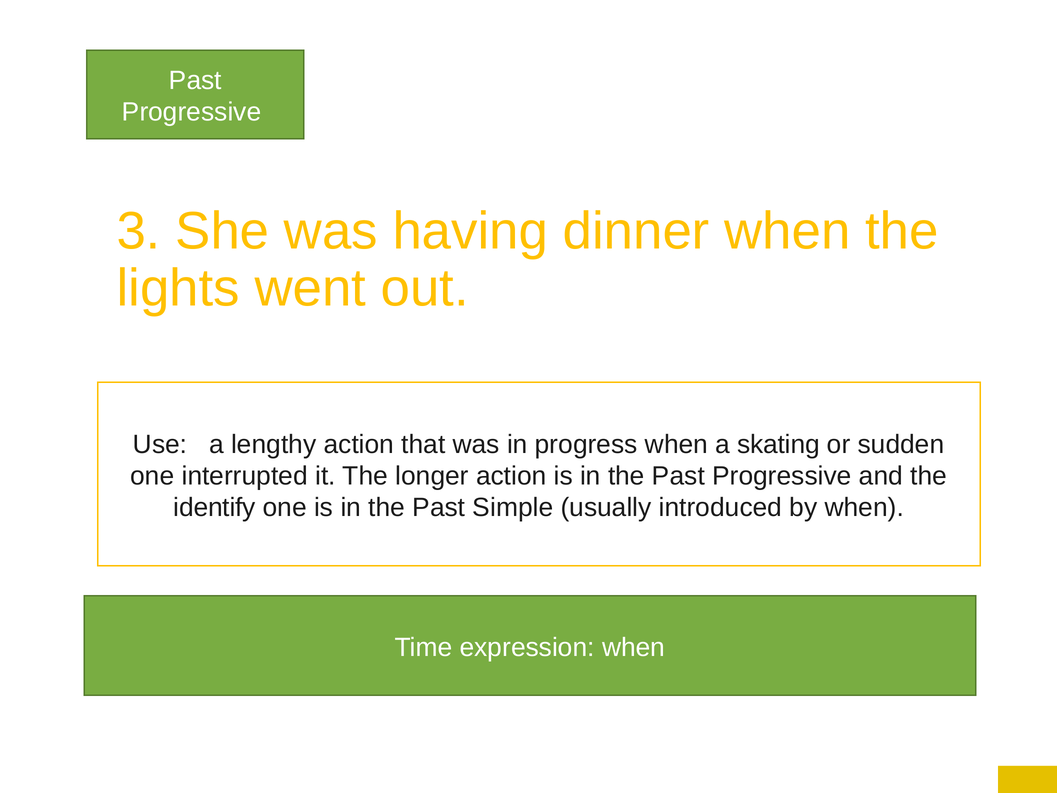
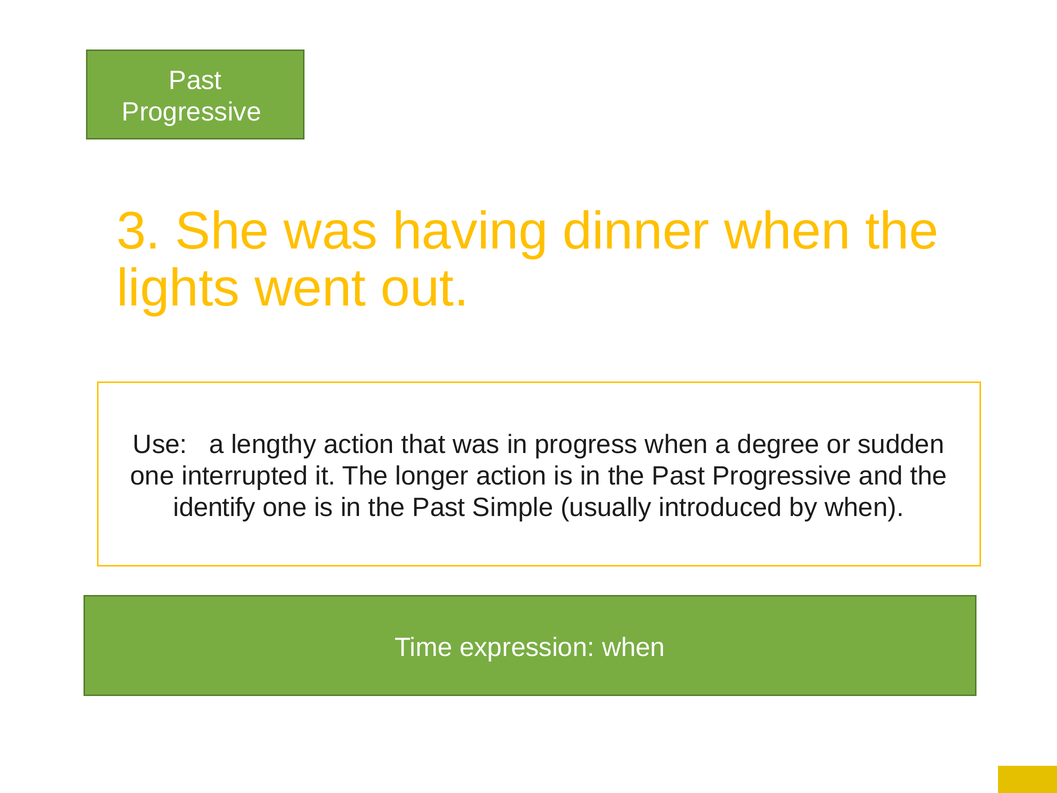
skating: skating -> degree (778, 444)
